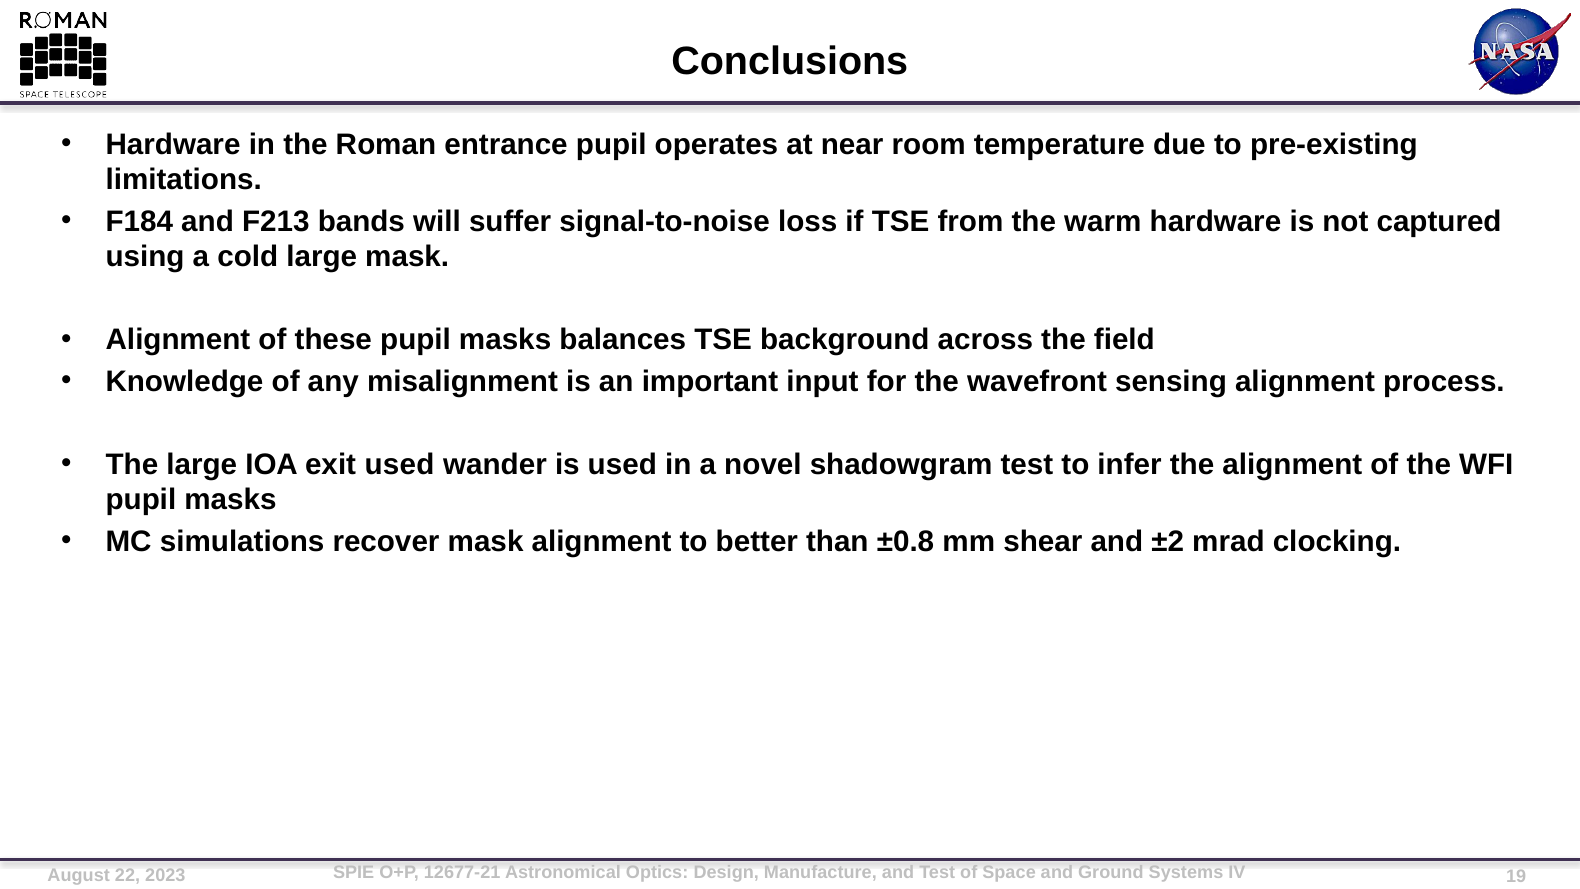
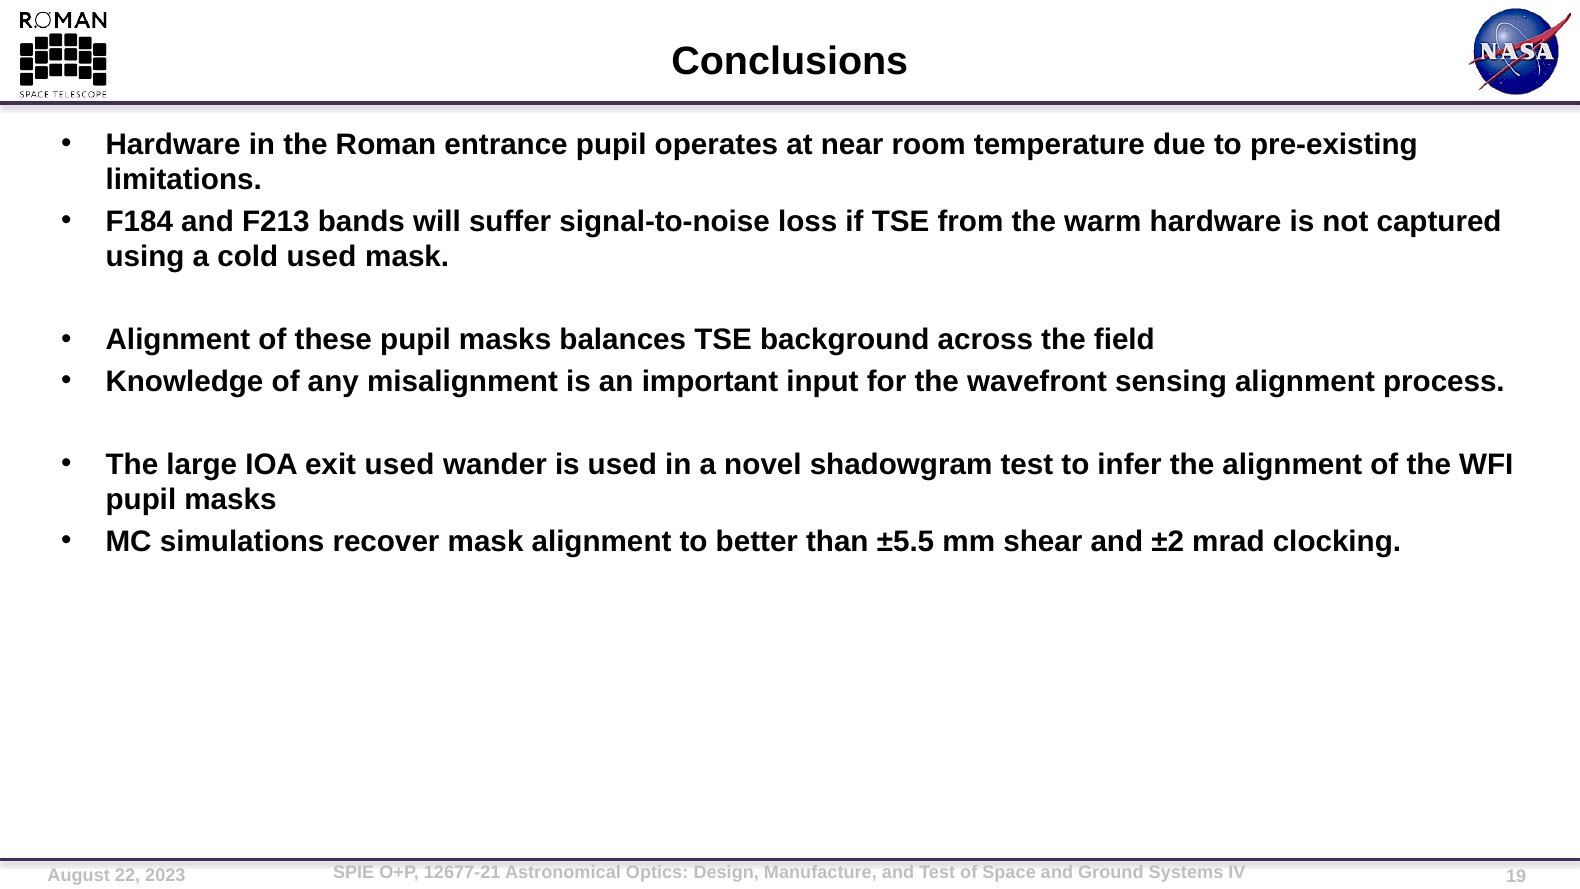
cold large: large -> used (322, 257)
±0.8: ±0.8 -> ±5.5 (906, 541)
